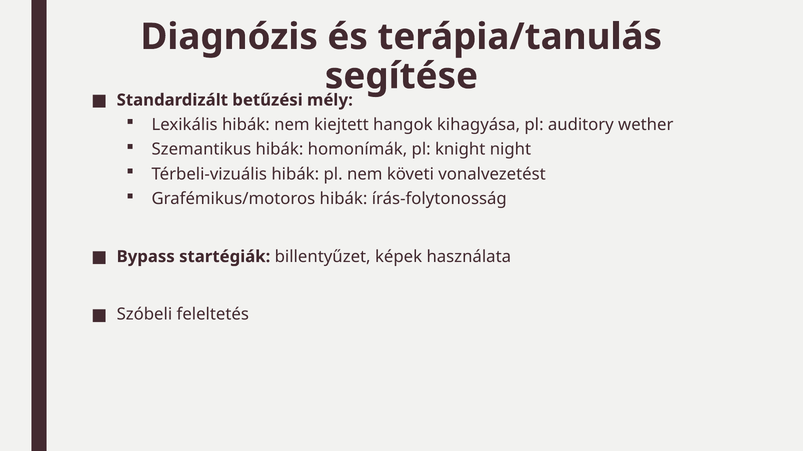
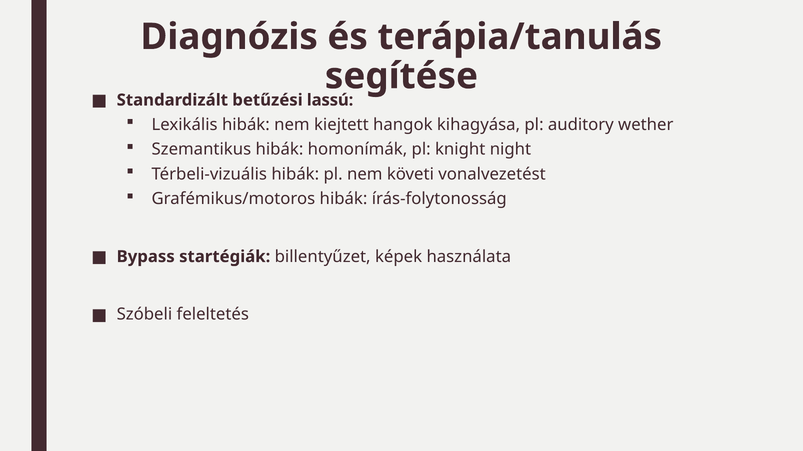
mély: mély -> lassú (330, 100)
